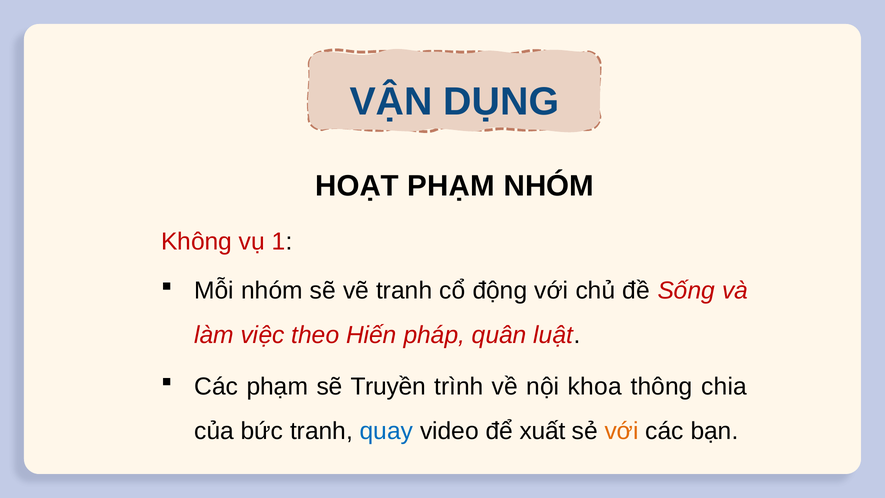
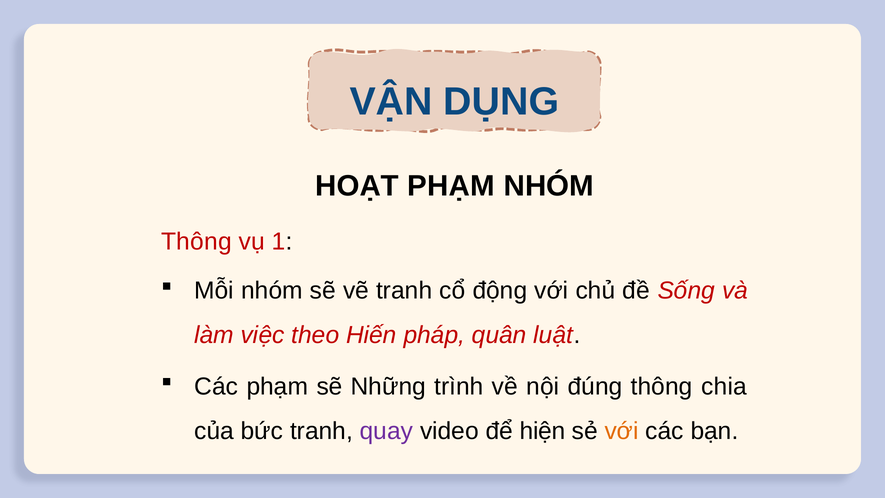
Không: Không -> Thông (197, 242)
Truyền: Truyền -> Những (388, 387)
khoa: khoa -> đúng (595, 387)
quay colour: blue -> purple (386, 431)
xuất: xuất -> hiện (543, 431)
